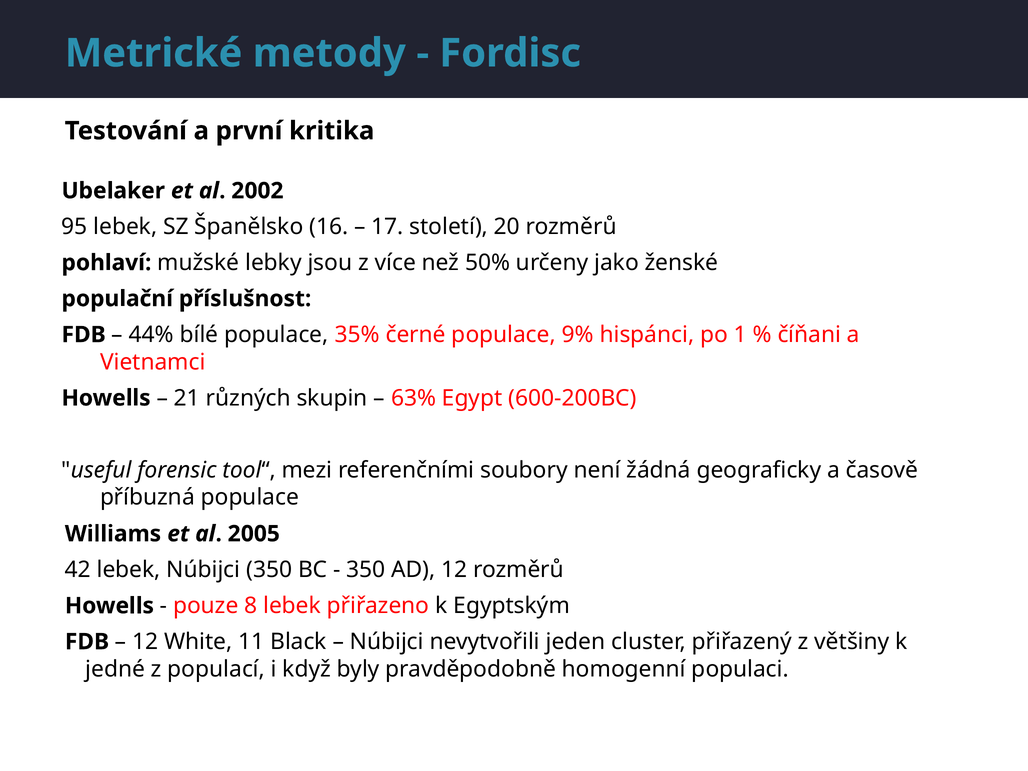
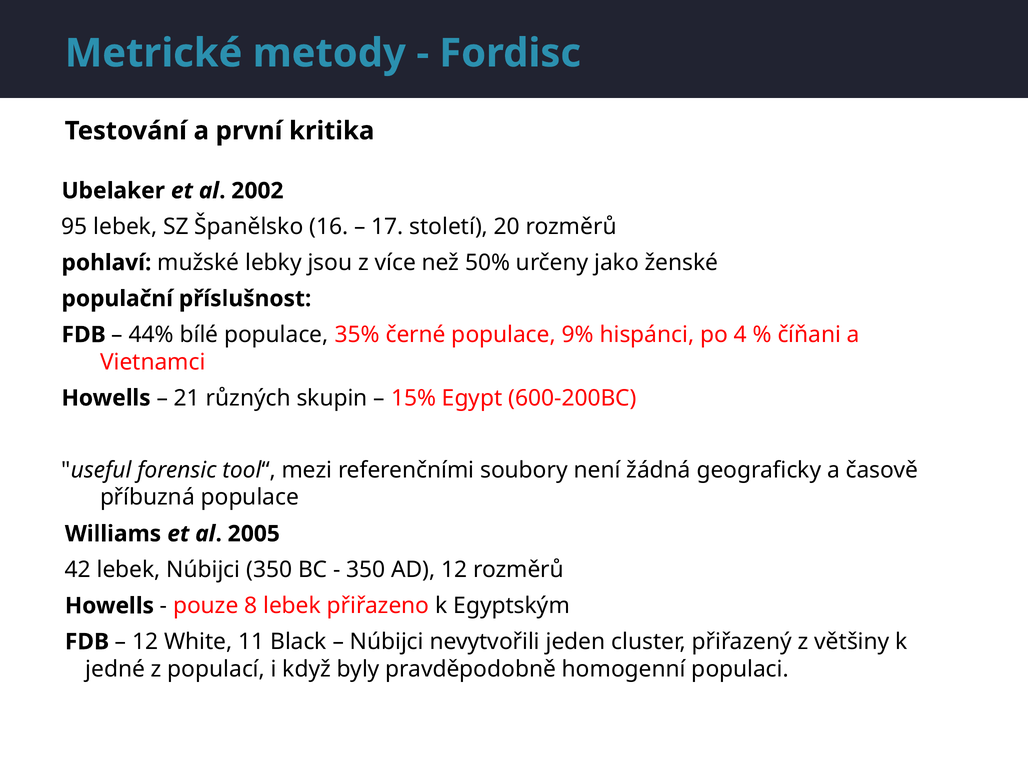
1: 1 -> 4 (740, 335)
63%: 63% -> 15% (414, 398)
